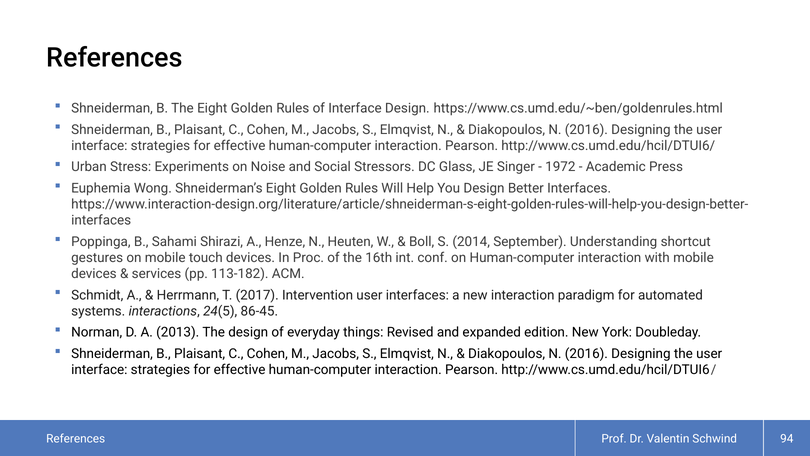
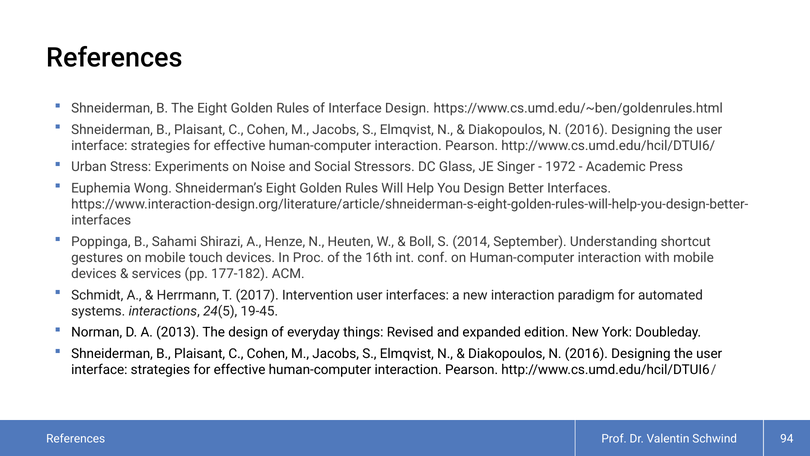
113-182: 113-182 -> 177-182 (240, 274)
86-45: 86-45 -> 19-45 (259, 311)
